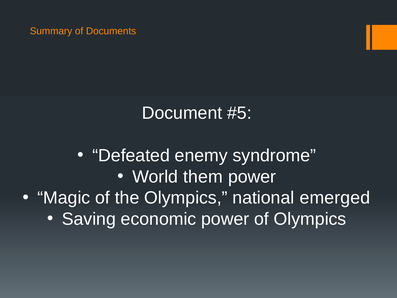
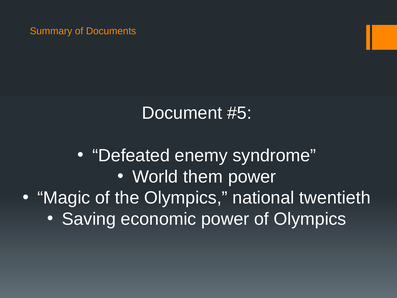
emerged: emerged -> twentieth (335, 198)
